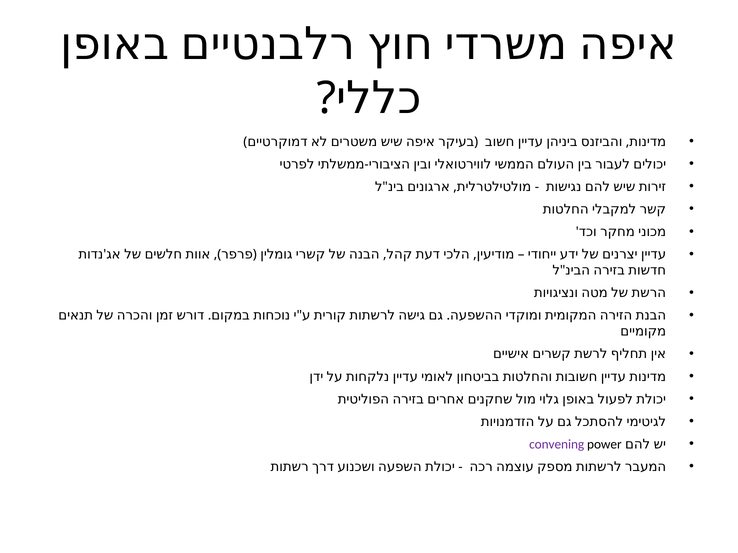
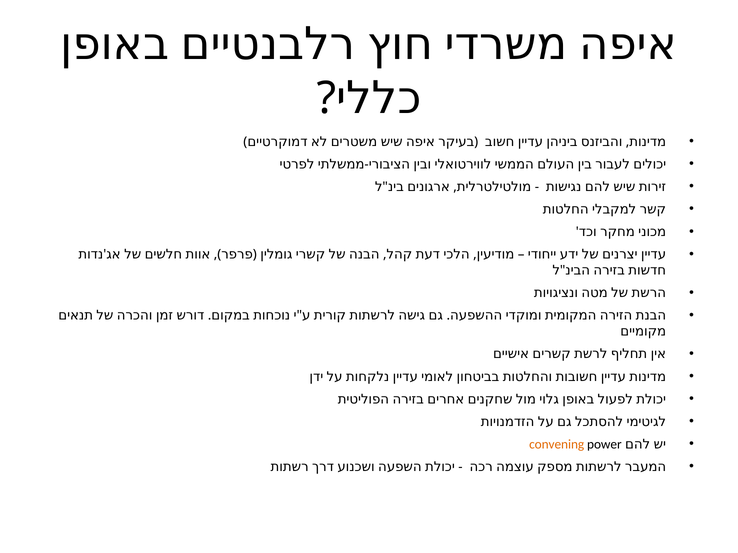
convening colour: purple -> orange (557, 445)
